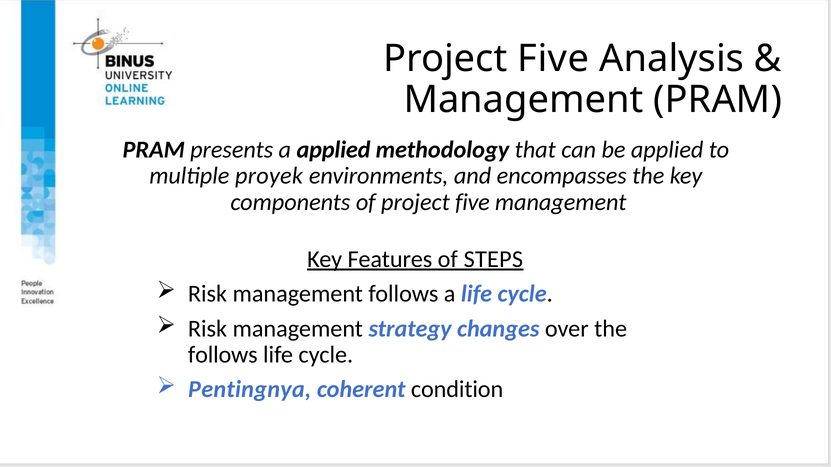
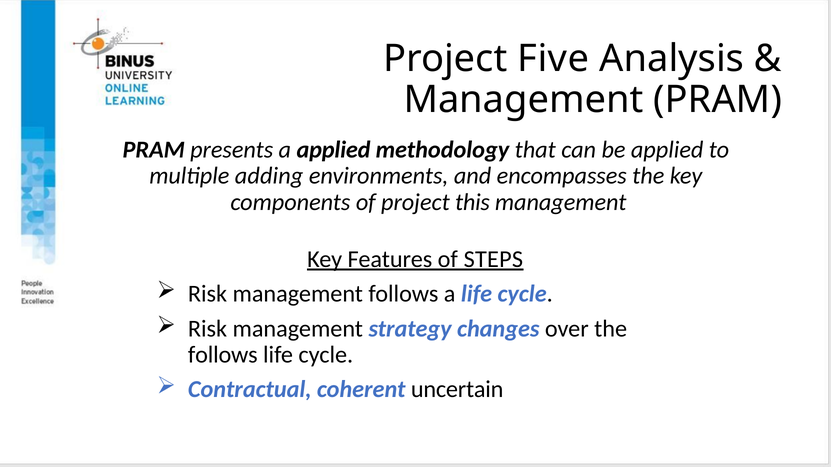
proyek: proyek -> adding (269, 176)
of project five: five -> this (472, 202)
Pentingnya: Pentingnya -> Contractual (250, 390)
condition: condition -> uncertain (457, 390)
